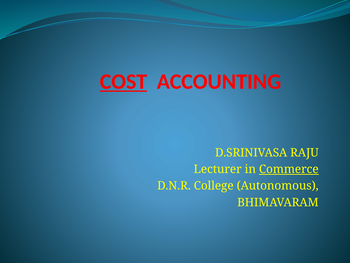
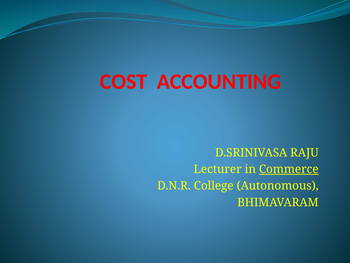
COST underline: present -> none (124, 82)
